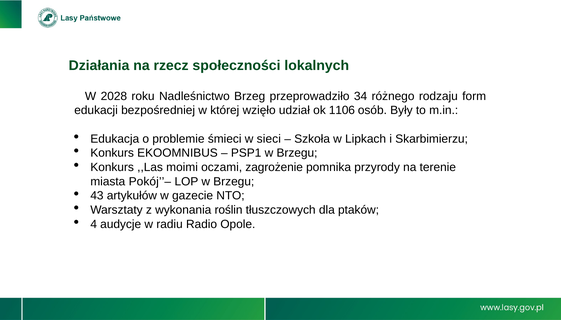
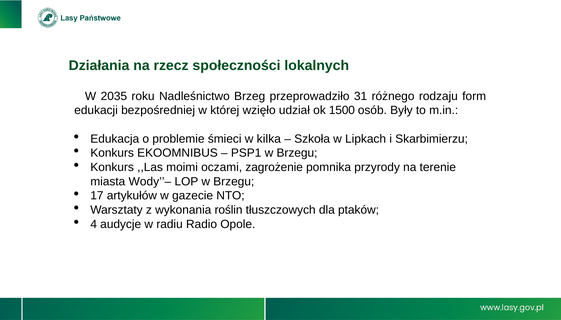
2028: 2028 -> 2035 (114, 96)
34: 34 -> 31 (361, 96)
1106: 1106 -> 1500 (342, 110)
sieci: sieci -> kilka (269, 139)
Pokój’’–: Pokój’’– -> Wody’’– (150, 182)
43: 43 -> 17 (97, 196)
